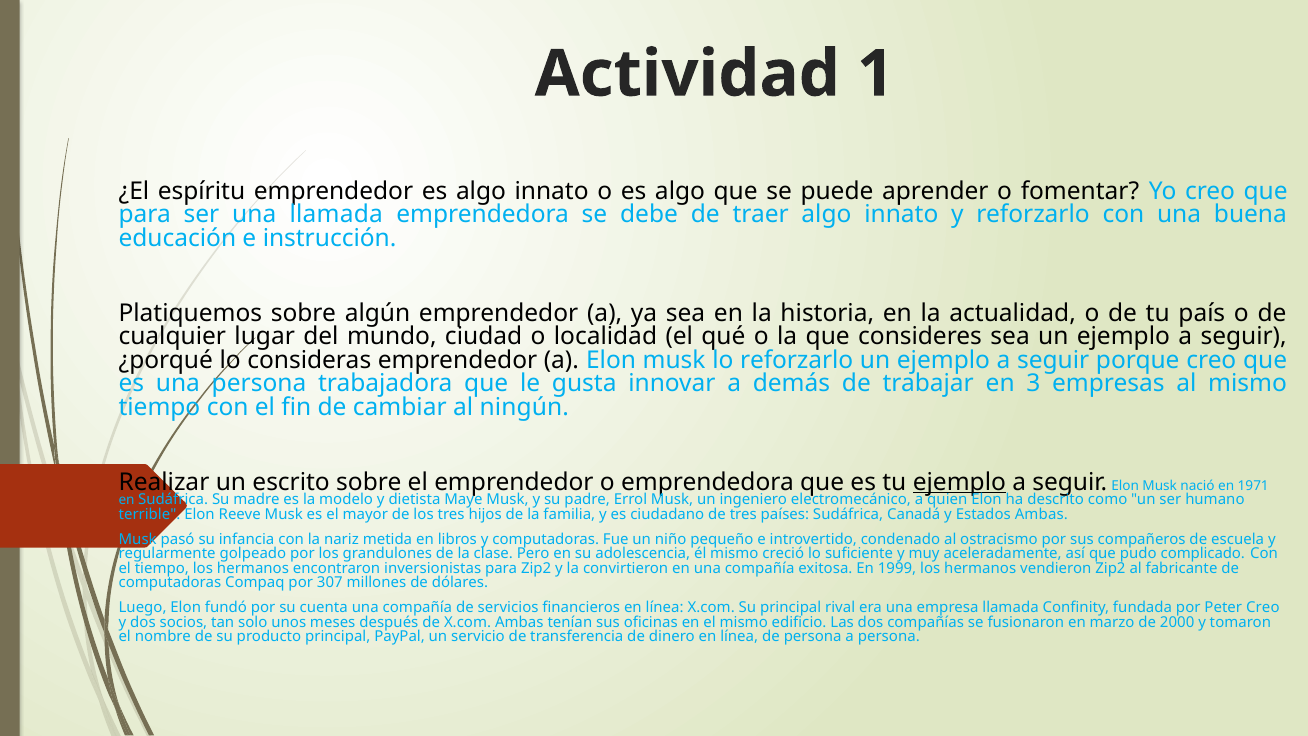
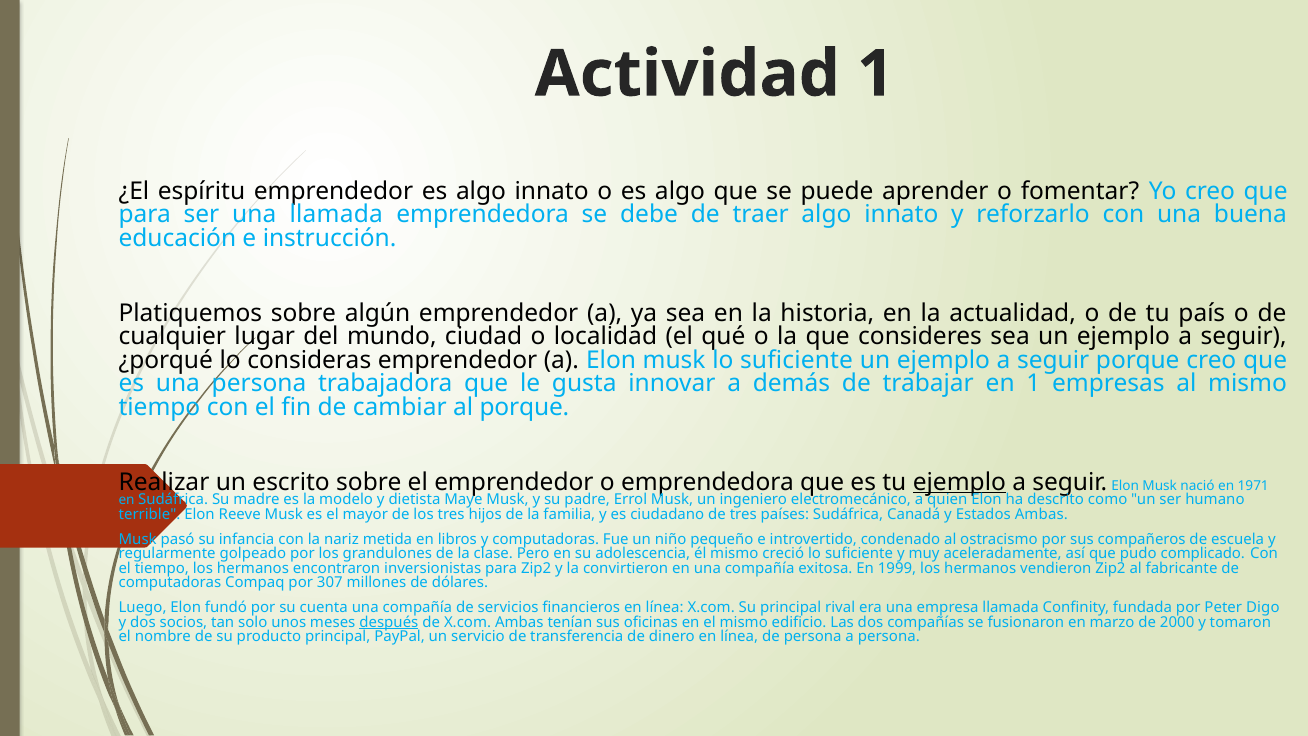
musk lo reforzarlo: reforzarlo -> suficiente (797, 360)
en 3: 3 -> 1 (1033, 384)
al ningún: ningún -> porque (524, 407)
Peter Creo: Creo -> Digo (1263, 608)
después underline: none -> present (389, 622)
